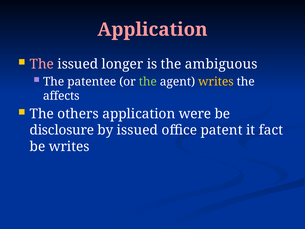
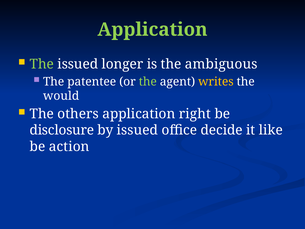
Application colour: pink -> light green (152, 30)
The colour: pink -> light green (42, 64)
affects: affects -> would (61, 96)
were: were -> right (195, 114)
patent: patent -> decide (222, 130)
fact: fact -> like (271, 130)
be writes: writes -> action (69, 146)
